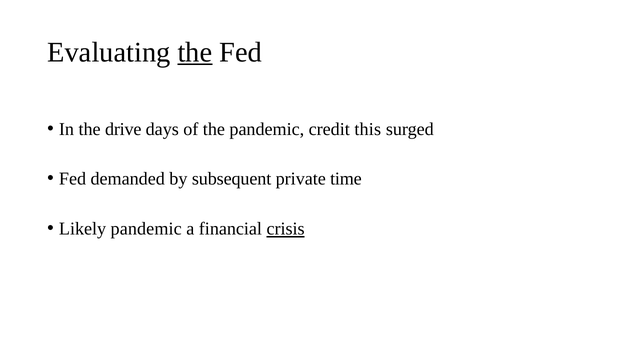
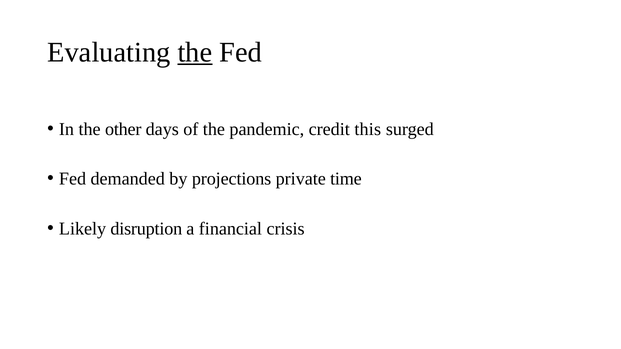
drive: drive -> other (123, 129)
subsequent: subsequent -> projections (232, 179)
Likely pandemic: pandemic -> disruption (146, 229)
crisis underline: present -> none (286, 229)
